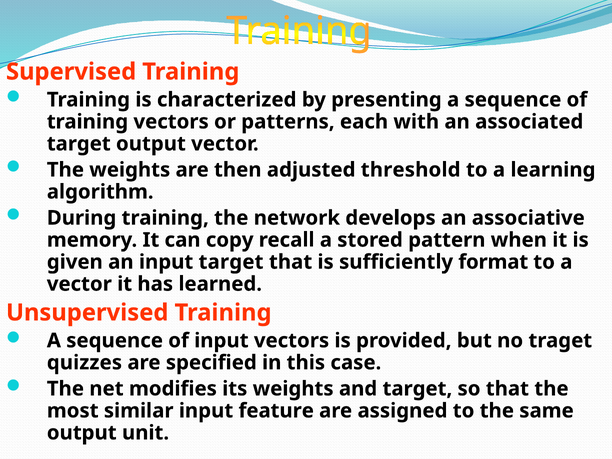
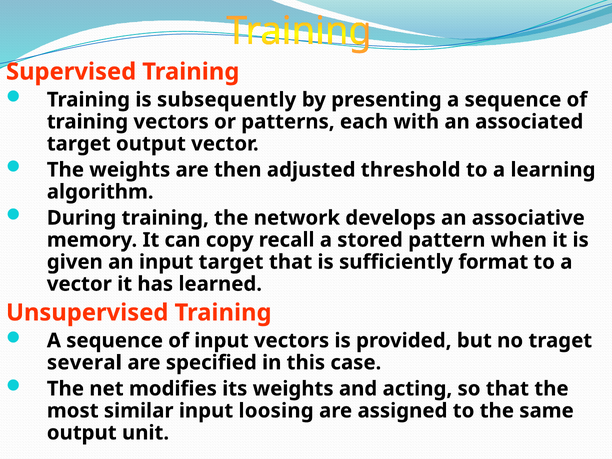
characterized: characterized -> subsequently (227, 100)
quizzes: quizzes -> several (84, 363)
and target: target -> acting (417, 389)
feature: feature -> loosing (276, 411)
